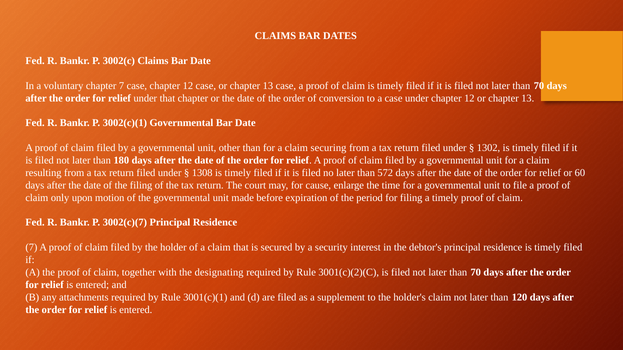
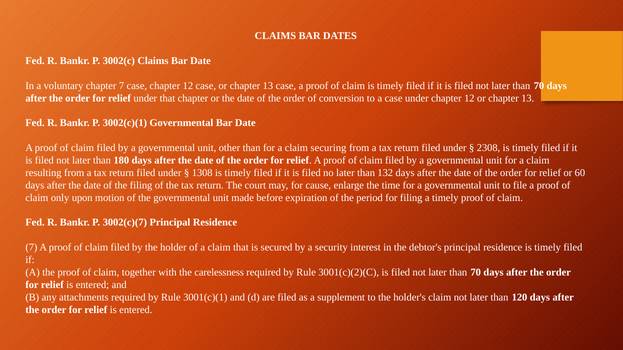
1302: 1302 -> 2308 (489, 148)
572: 572 -> 132 (385, 173)
designating: designating -> carelessness (219, 273)
